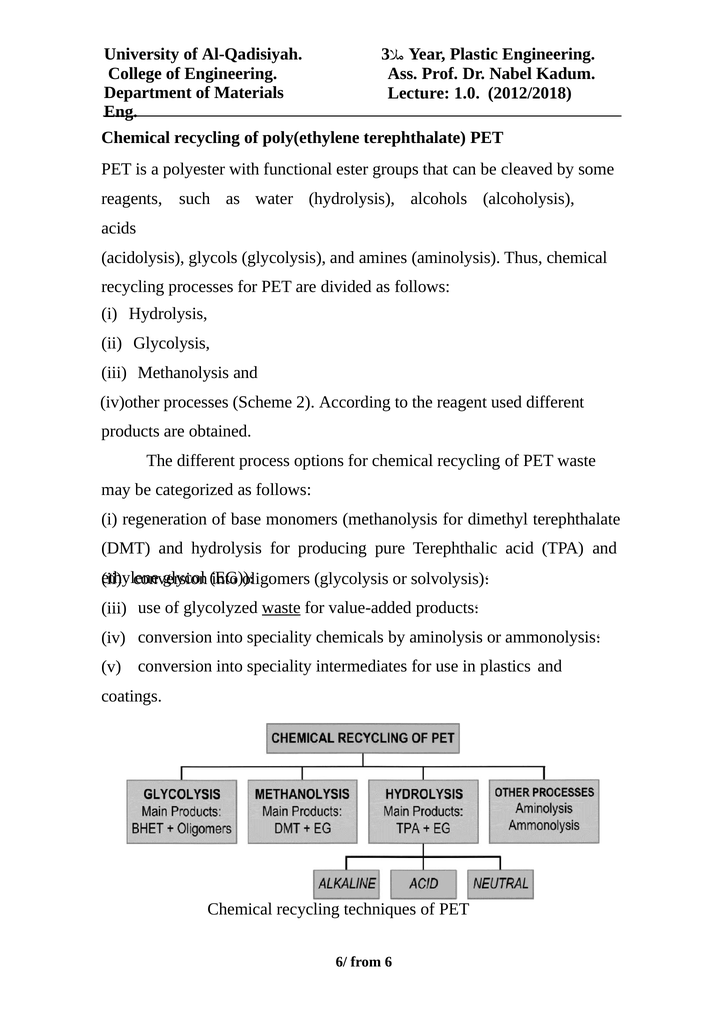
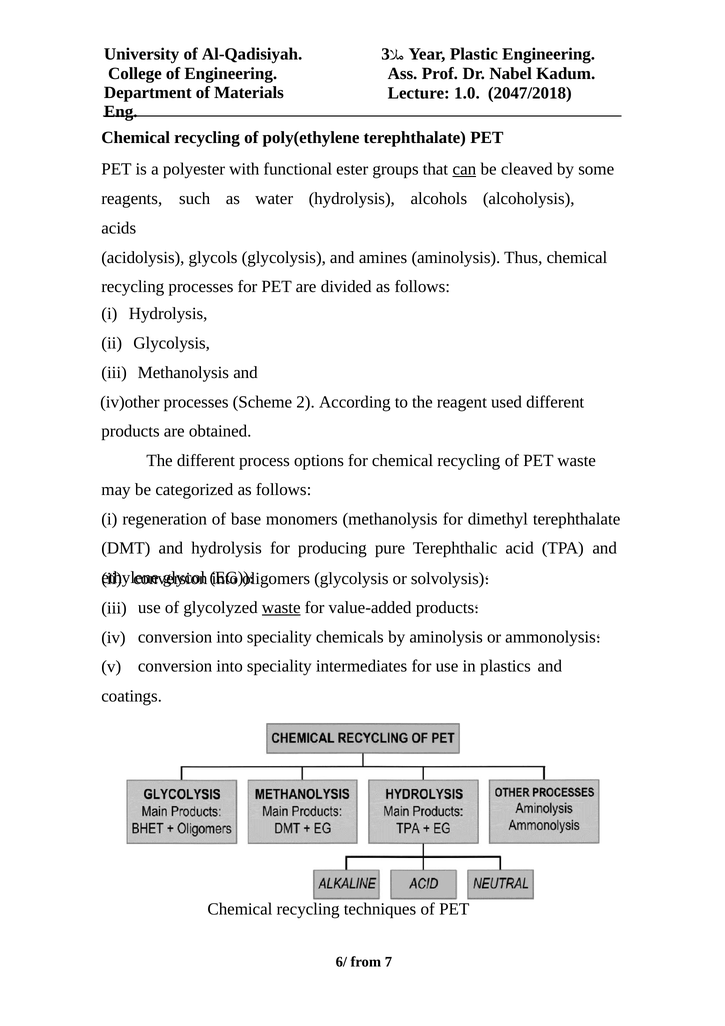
2012/2018: 2012/2018 -> 2047/2018 (530, 93)
can underline: none -> present (464, 169)
6: 6 -> 7 (388, 963)
